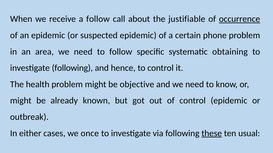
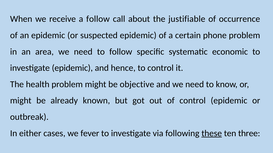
occurrence underline: present -> none (240, 19)
obtaining: obtaining -> economic (230, 52)
investigate following: following -> epidemic (72, 68)
once: once -> fever (90, 134)
usual: usual -> three (249, 134)
